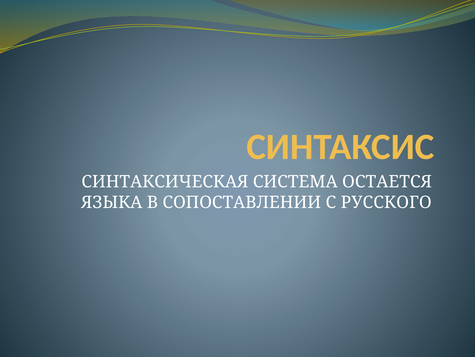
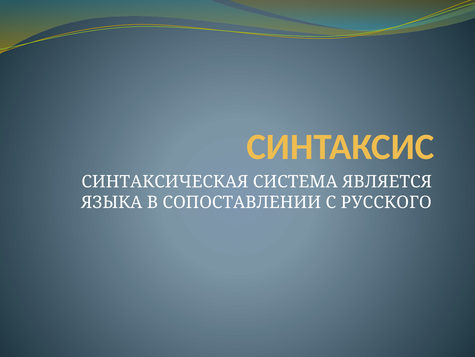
ОСТАЕТСЯ: ОСТАЕТСЯ -> ЯВЛЯЕТСЯ (387, 182)
